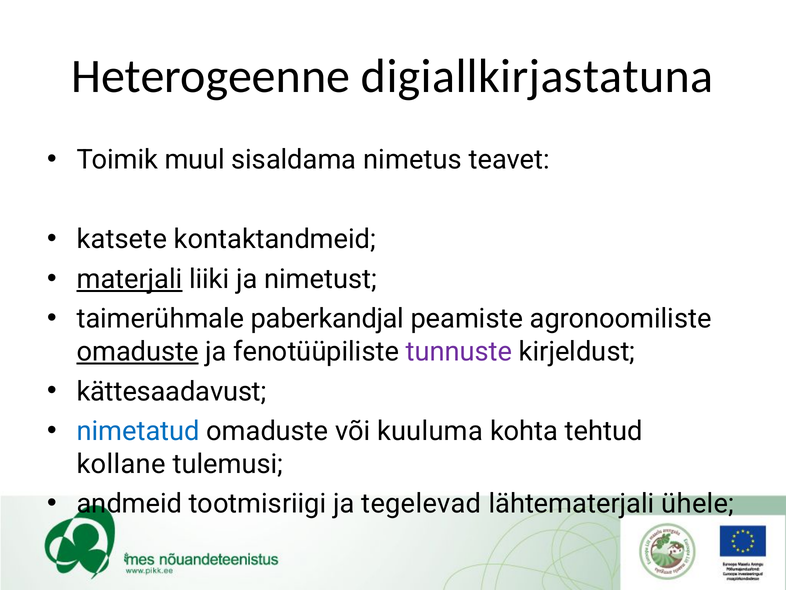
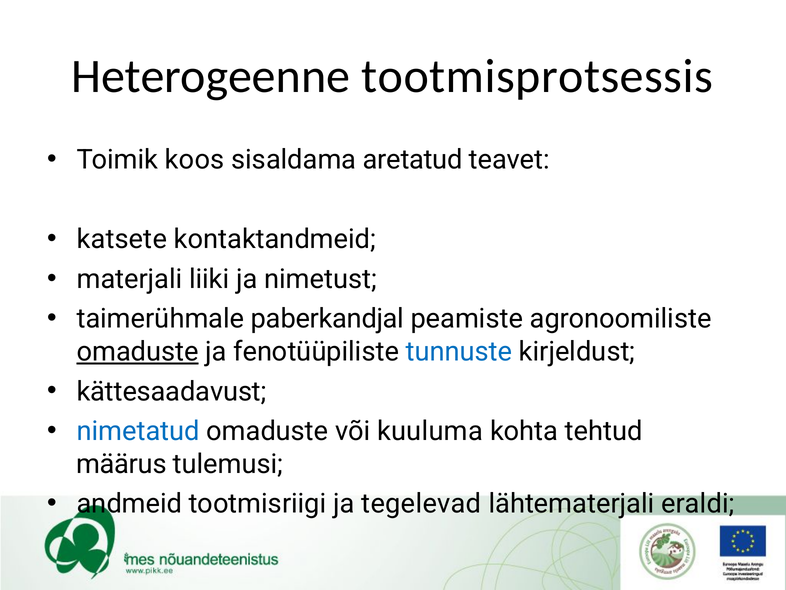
digiallkirjastatuna: digiallkirjastatuna -> tootmisprotsessis (537, 76)
muul: muul -> koos (195, 160)
nimetus: nimetus -> aretatud (413, 160)
materjali underline: present -> none (130, 279)
tunnuste colour: purple -> blue (459, 351)
kollane: kollane -> määrus (121, 464)
ühele: ühele -> eraldi (698, 503)
